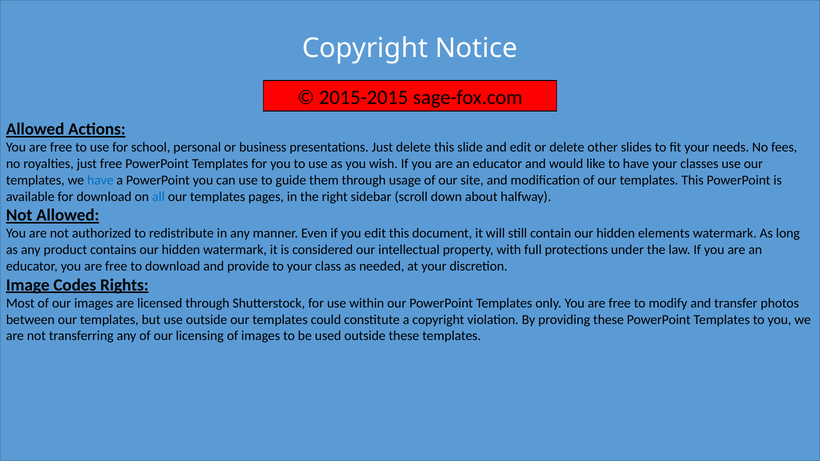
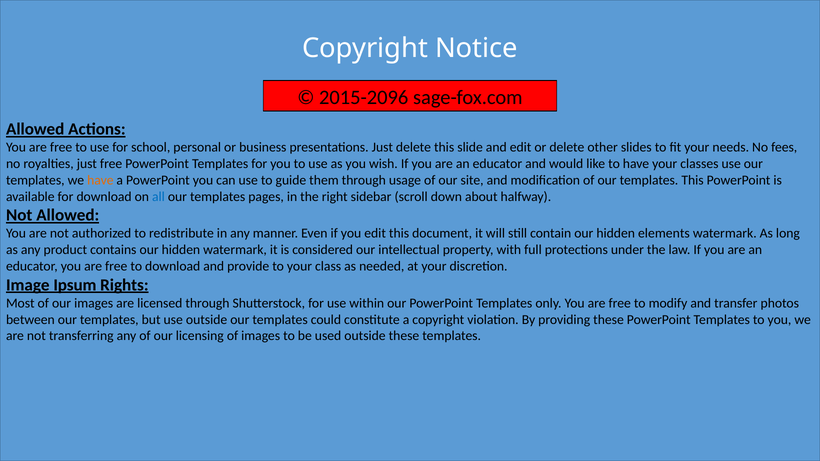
2015-2015: 2015-2015 -> 2015-2096 (364, 97)
have colour: blue -> orange (100, 180)
Codes: Codes -> Ipsum (75, 285)
